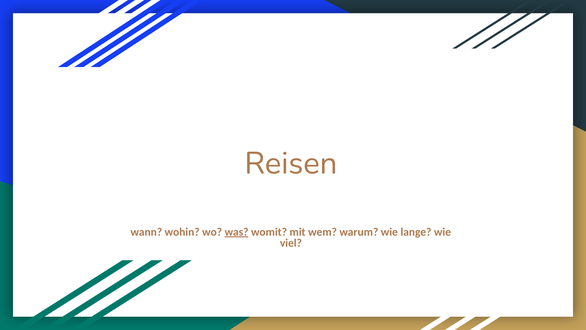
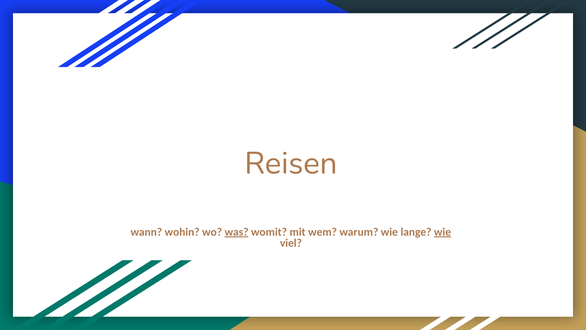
wie underline: none -> present (443, 232)
